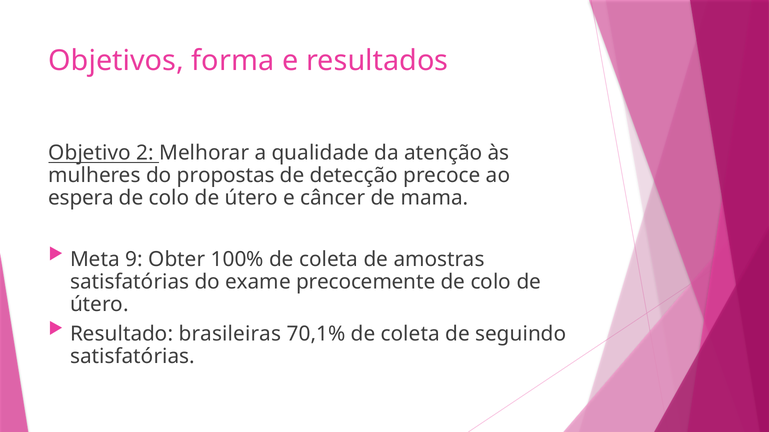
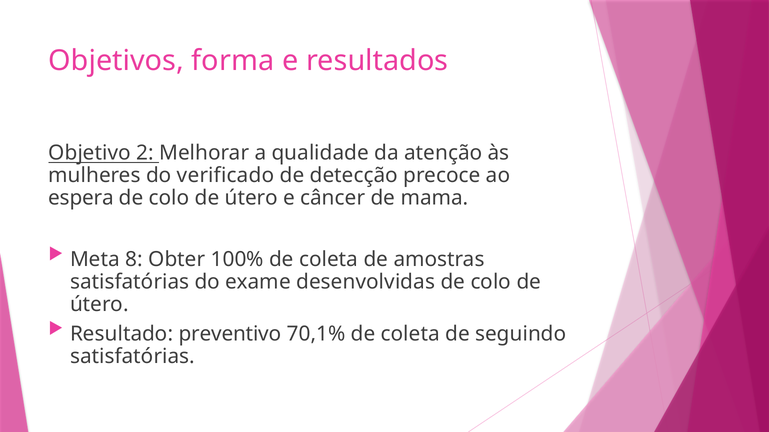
propostas: propostas -> verificado (226, 176)
9: 9 -> 8 (134, 260)
precocemente: precocemente -> desenvolvidas (366, 282)
brasileiras: brasileiras -> preventivo (230, 335)
